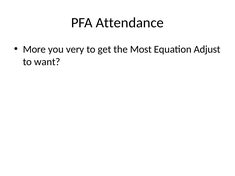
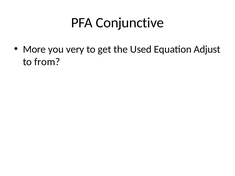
Attendance: Attendance -> Conjunctive (130, 23)
Most: Most -> Used (141, 49)
want: want -> from (47, 62)
